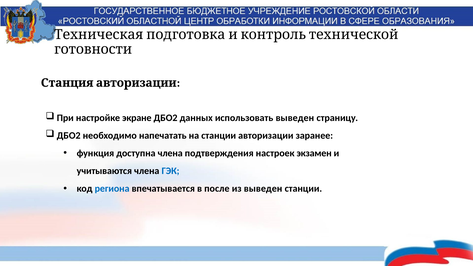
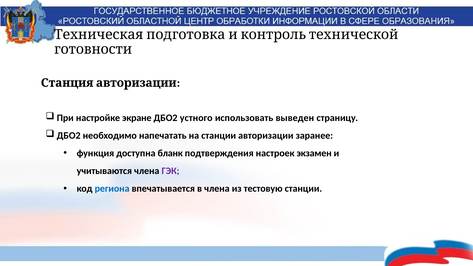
данных: данных -> устного (196, 118)
доступна члена: члена -> бланк (170, 153)
ГЭК colour: blue -> purple (171, 171)
в после: после -> члена (217, 189)
из выведен: выведен -> тестовую (263, 189)
